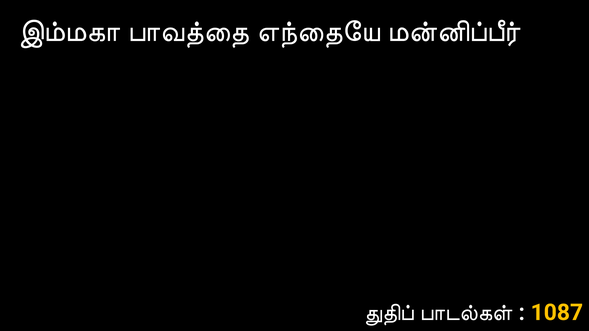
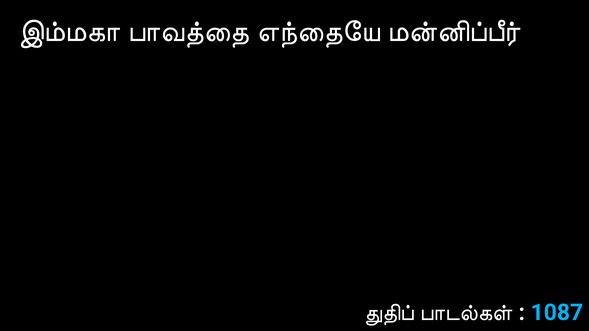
1087 colour: yellow -> light blue (557, 313)
